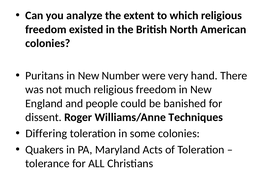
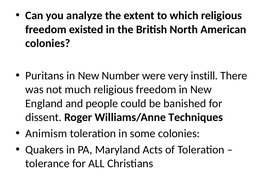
hand: hand -> instill (204, 76)
Differing: Differing -> Animism (46, 133)
